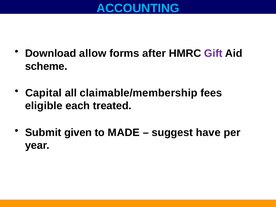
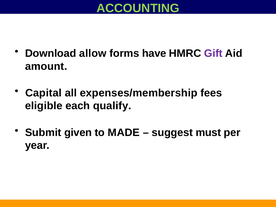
ACCOUNTING colour: light blue -> light green (138, 8)
after: after -> have (154, 53)
scheme: scheme -> amount (46, 66)
claimable/membership: claimable/membership -> expenses/membership (139, 93)
treated: treated -> qualify (112, 106)
have: have -> must (208, 133)
